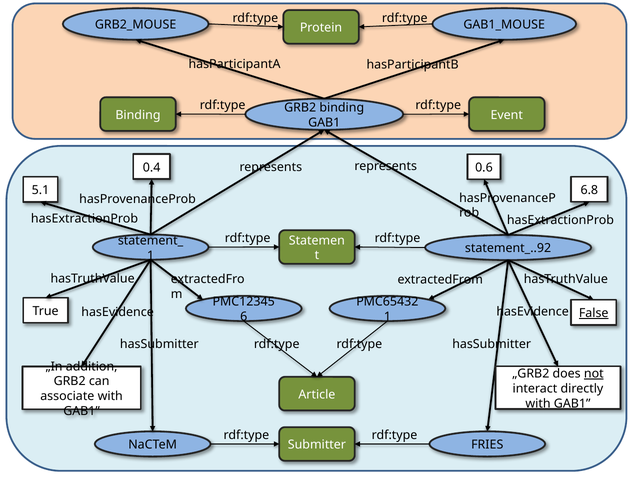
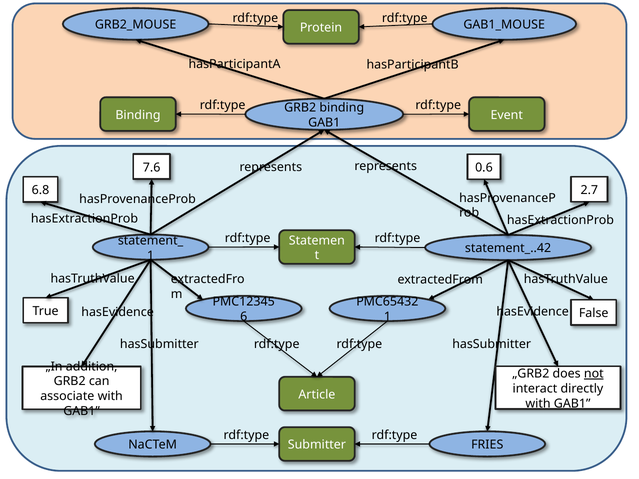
0.4: 0.4 -> 7.6 (152, 167)
5.1: 5.1 -> 6.8 (40, 190)
6.8: 6.8 -> 2.7 (589, 190)
statement_..92: statement_..92 -> statement_..42 (508, 249)
False underline: present -> none (594, 313)
